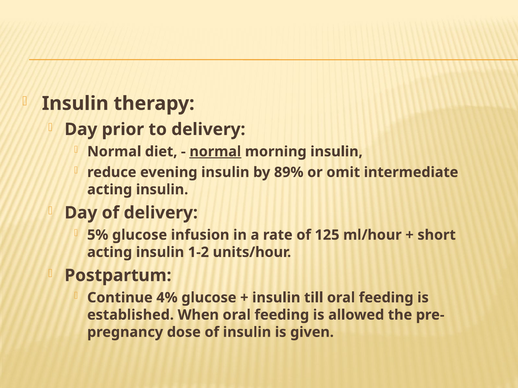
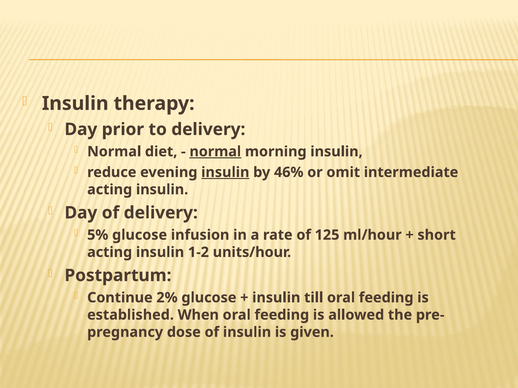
insulin underline: none -> present (225, 172)
89%: 89% -> 46% (289, 172)
4%: 4% -> 2% (167, 298)
